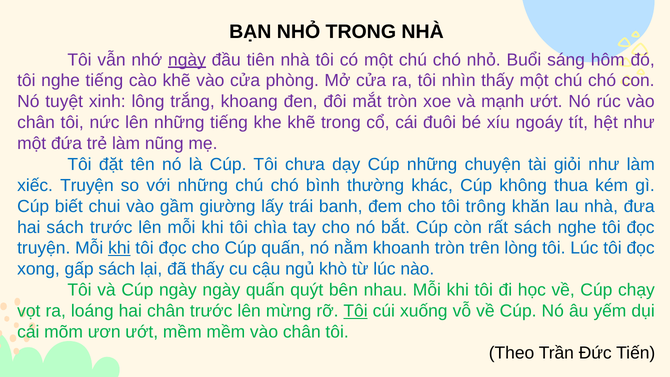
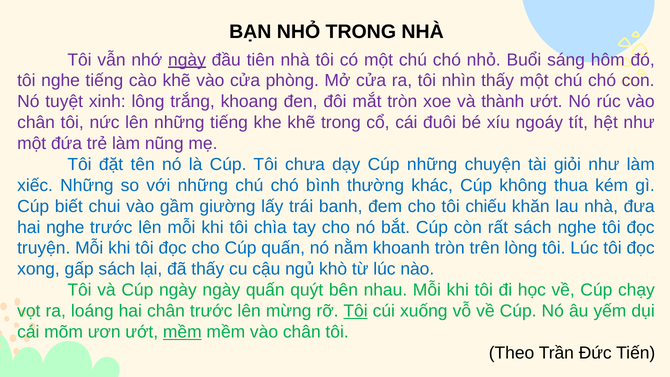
mạnh: mạnh -> thành (503, 102)
xiếc Truyện: Truyện -> Những (87, 185)
trông: trông -> chiếu (486, 206)
hai sách: sách -> nghe (65, 227)
khi underline: present -> none (119, 248)
mềm underline: none -> present (182, 332)
